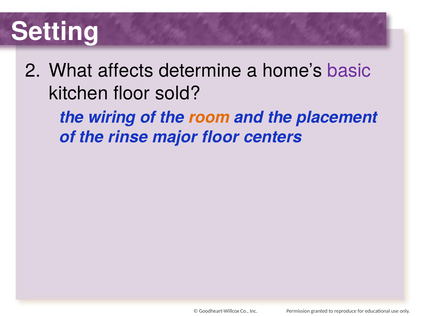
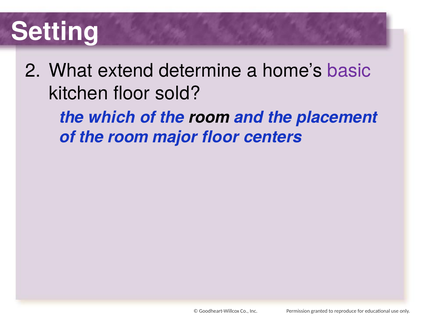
affects: affects -> extend (126, 71)
wiring: wiring -> which (112, 117)
room colour: orange -> black (209, 117)
rinse: rinse -> room (128, 137)
